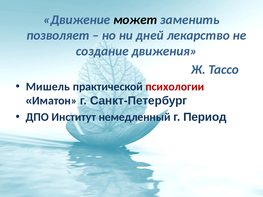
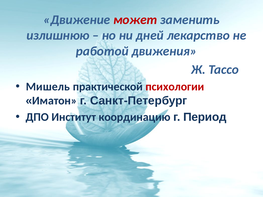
может colour: black -> red (135, 20)
позволяет: позволяет -> излишнюю (58, 35)
создание: создание -> работой (102, 51)
немедленный: немедленный -> координацию (135, 117)
